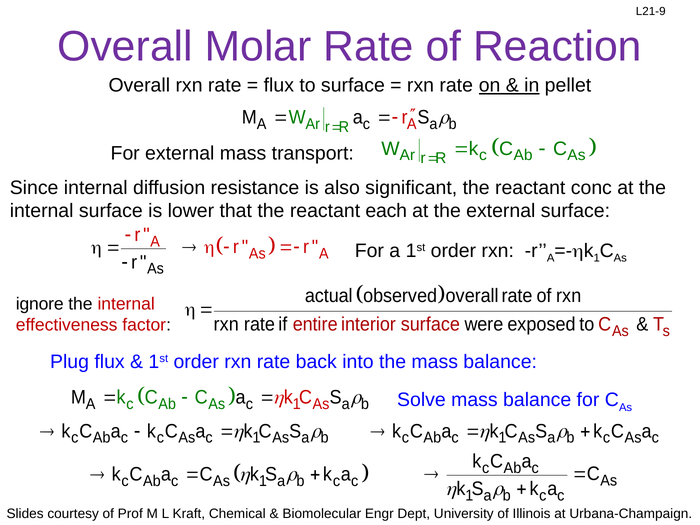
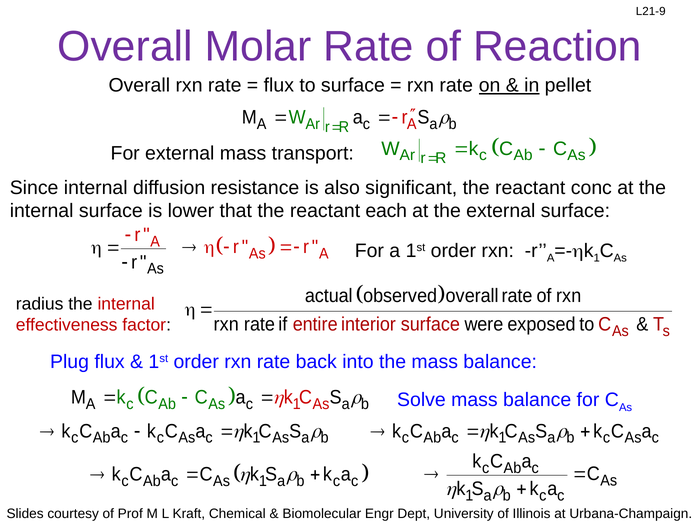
ignore: ignore -> radius (40, 304)
